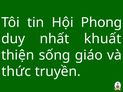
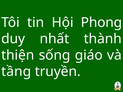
khuất: khuất -> thành (103, 39)
thức: thức -> tầng (16, 72)
